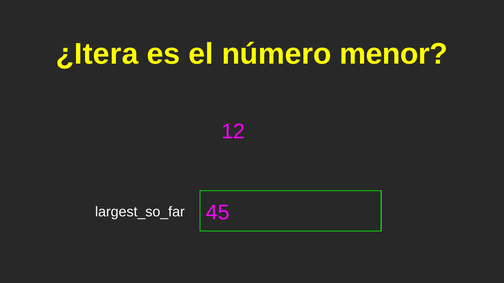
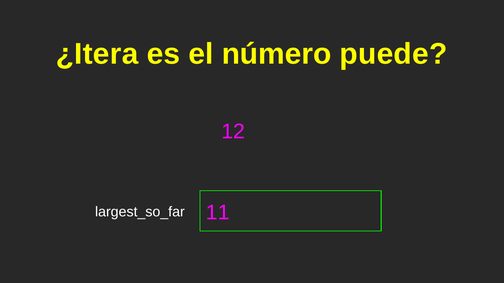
menor: menor -> puede (393, 54)
45: 45 -> 11 (218, 213)
